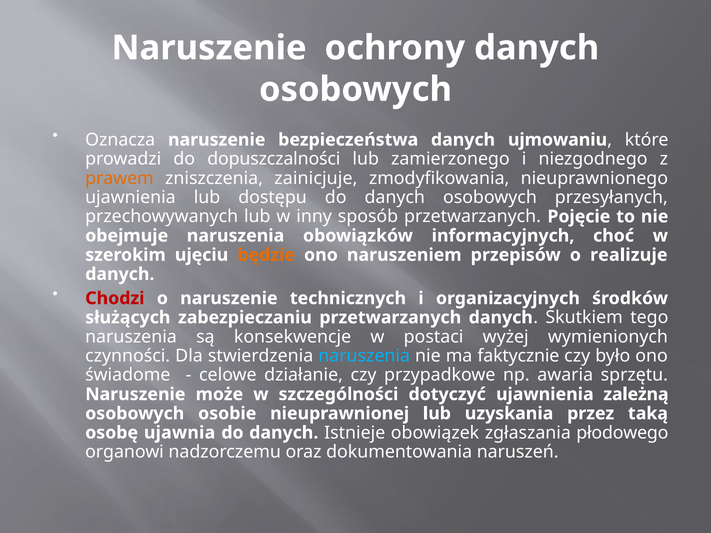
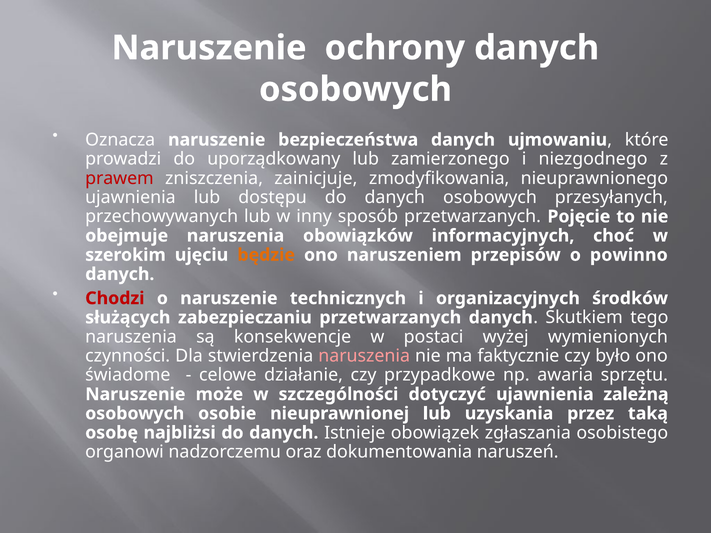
dopuszczalności: dopuszczalności -> uporządkowany (274, 159)
prawem colour: orange -> red (119, 178)
realizuje: realizuje -> powinno (629, 255)
naruszenia colour: light blue -> pink (364, 356)
ujawnia: ujawnia -> najbliżsi (180, 433)
płodowego: płodowego -> osobistego (622, 433)
